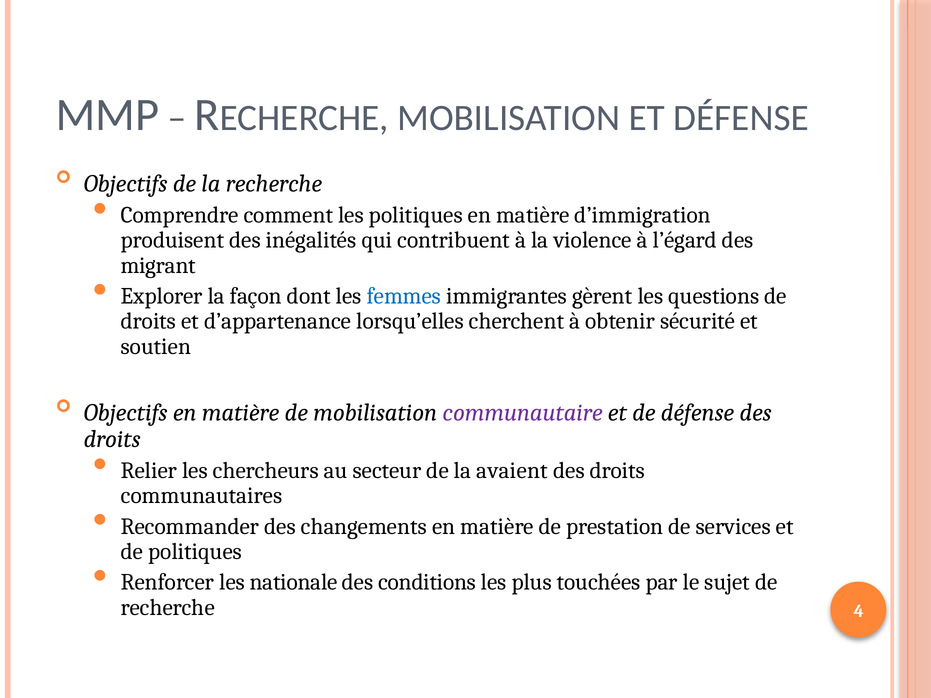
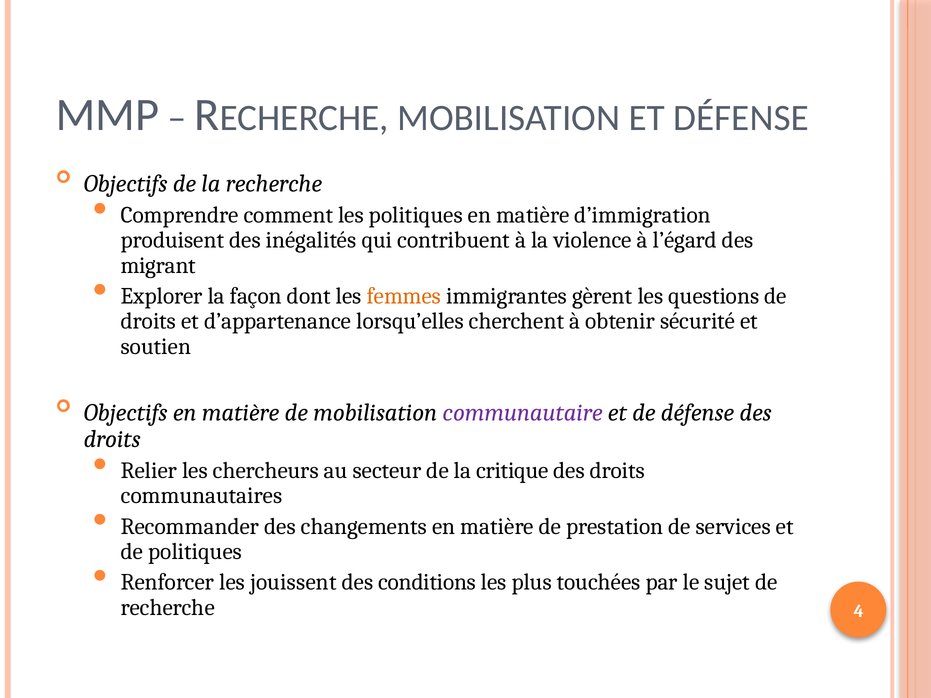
femmes colour: blue -> orange (404, 296)
avaient: avaient -> critique (512, 471)
nationale: nationale -> jouissent (293, 582)
